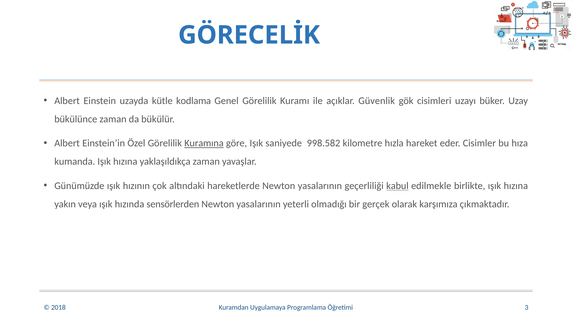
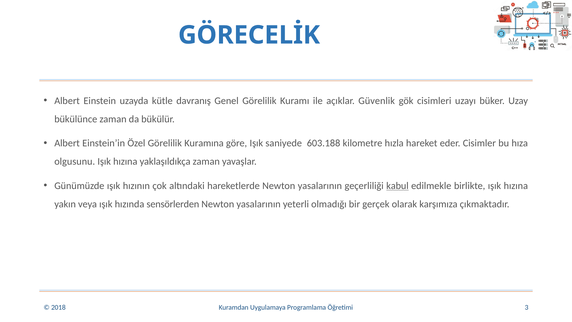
kodlama: kodlama -> davranış (194, 101)
Kuramına underline: present -> none (204, 143)
998.582: 998.582 -> 603.188 (324, 143)
kumanda: kumanda -> olgusunu (75, 161)
